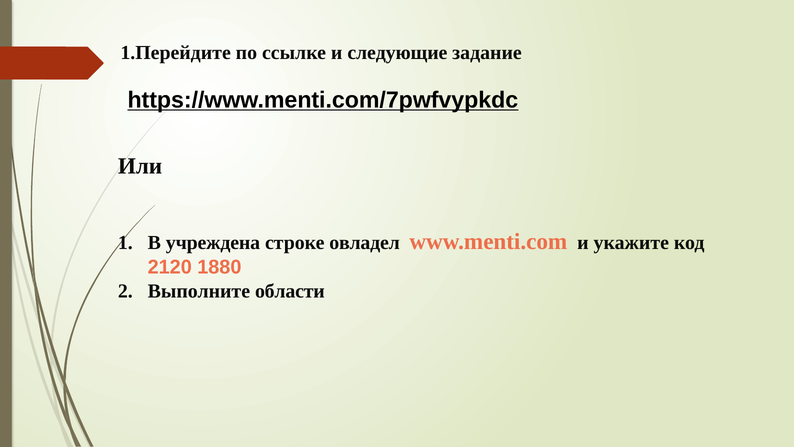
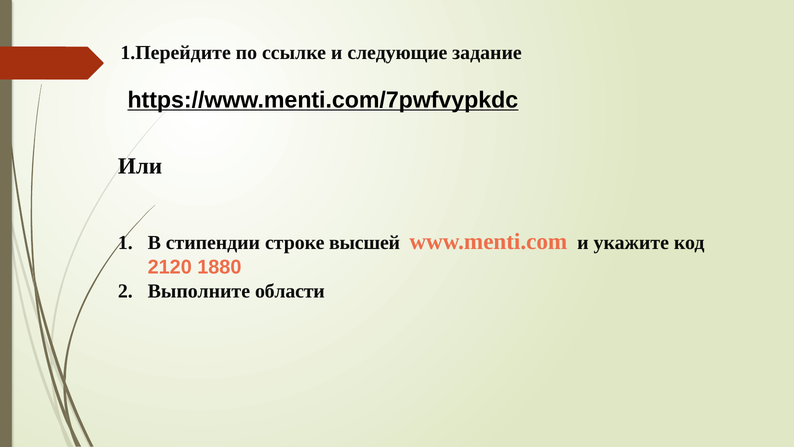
учреждена: учреждена -> стипендии (213, 242)
овладел: овладел -> высшей (365, 242)
